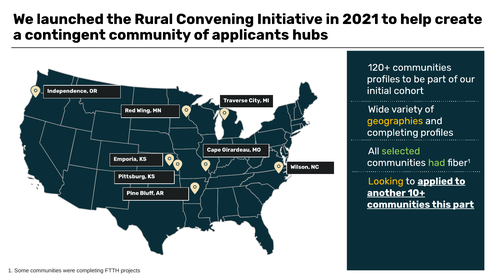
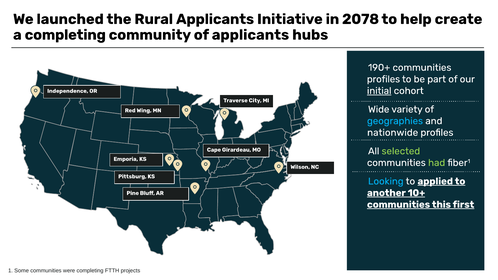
Rural Convening: Convening -> Applicants (215, 19)
2021: 2021 -> 2078 (361, 19)
a contingent: contingent -> completing (65, 35)
120+: 120+ -> 190+ (379, 68)
initial underline: none -> present (379, 91)
geographies colour: yellow -> light blue (395, 121)
completing: completing -> nationwide (393, 133)
Looking colour: yellow -> light blue (386, 181)
this part: part -> first (463, 205)
